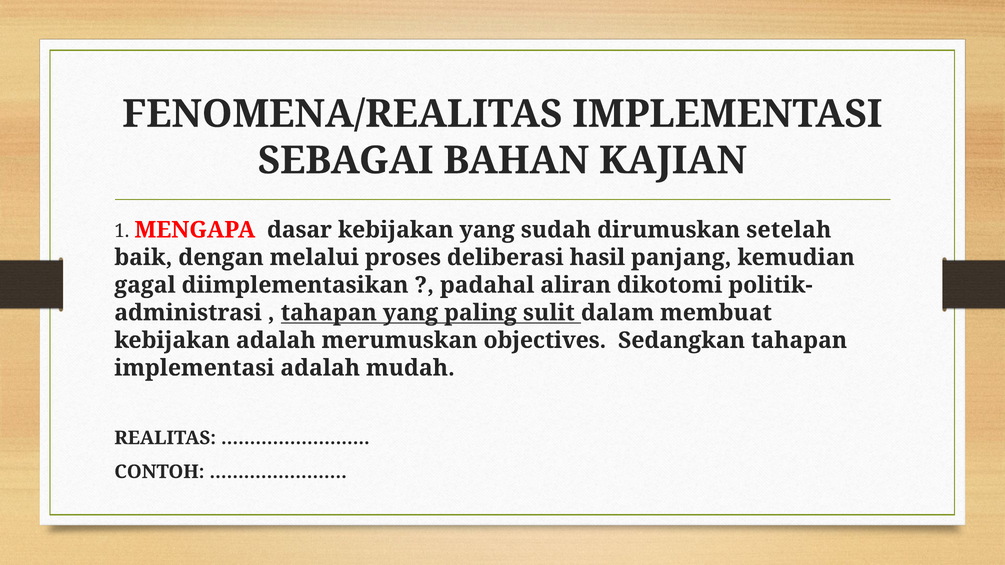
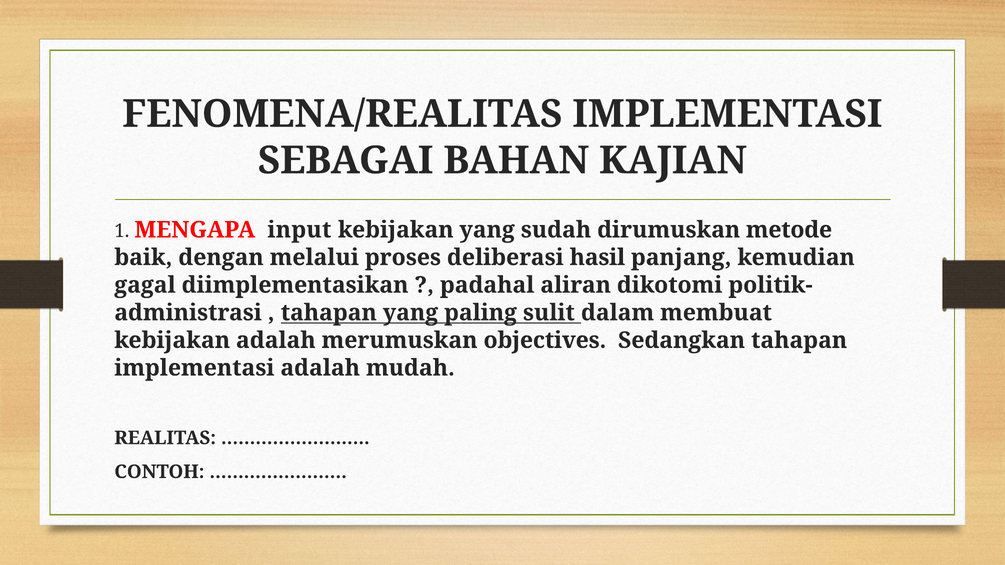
dasar: dasar -> input (299, 230)
setelah: setelah -> metode (789, 230)
